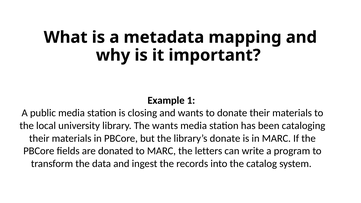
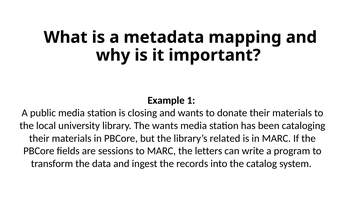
library’s donate: donate -> related (225, 138)
donated: donated -> sessions (116, 151)
